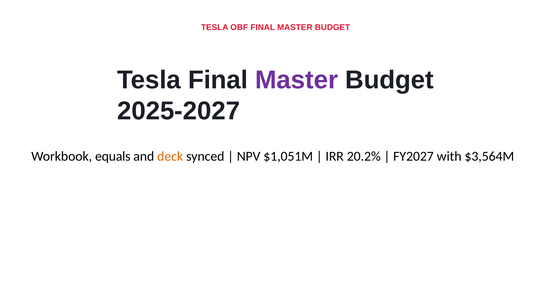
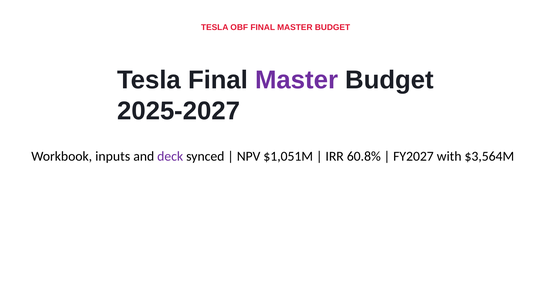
equals: equals -> inputs (113, 157)
deck colour: orange -> purple (170, 157)
20.2%: 20.2% -> 60.8% (364, 157)
